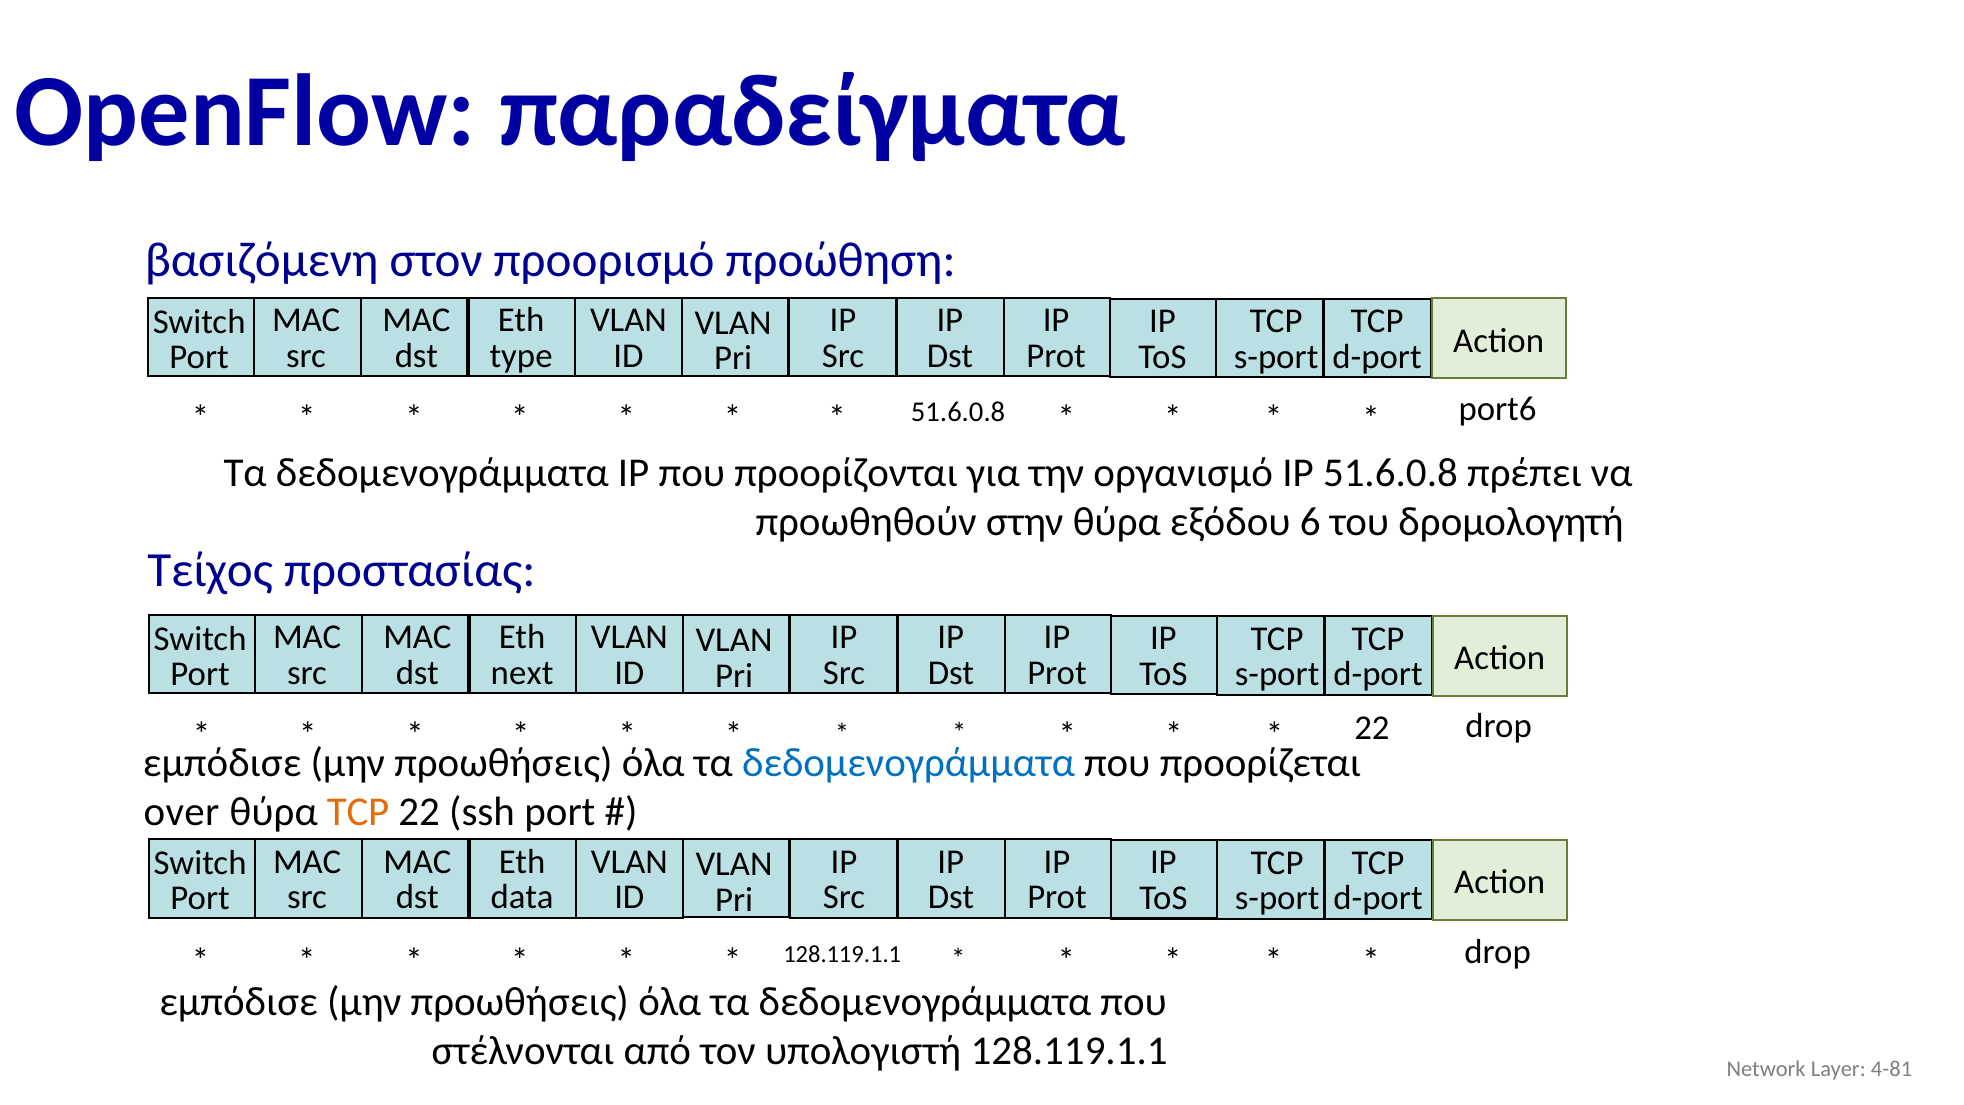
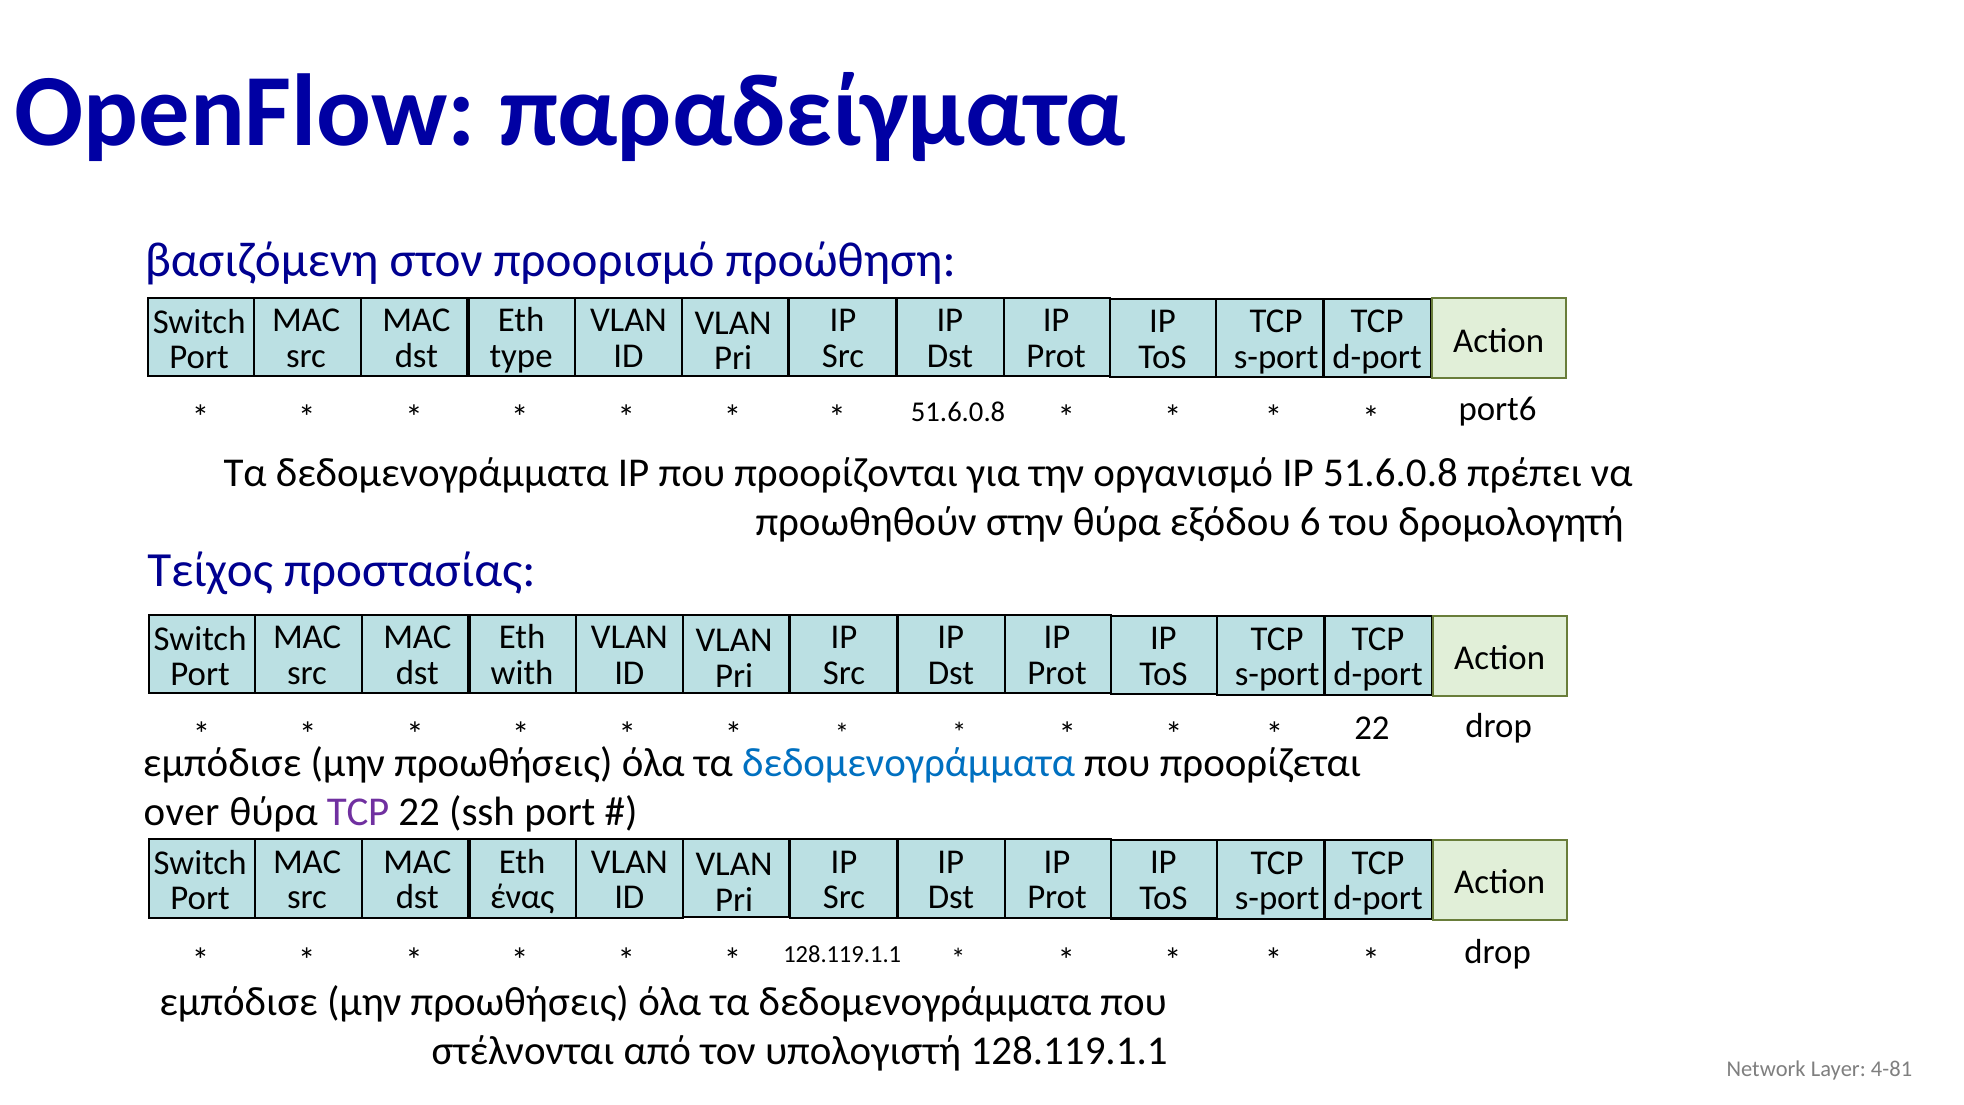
next: next -> with (522, 673)
TCP colour: orange -> purple (358, 812)
data: data -> ένας (522, 897)
